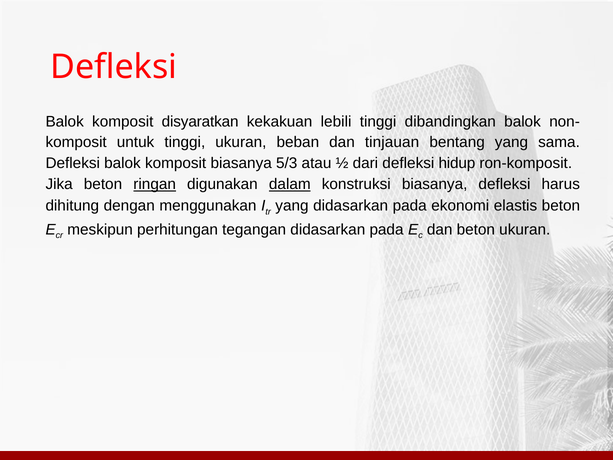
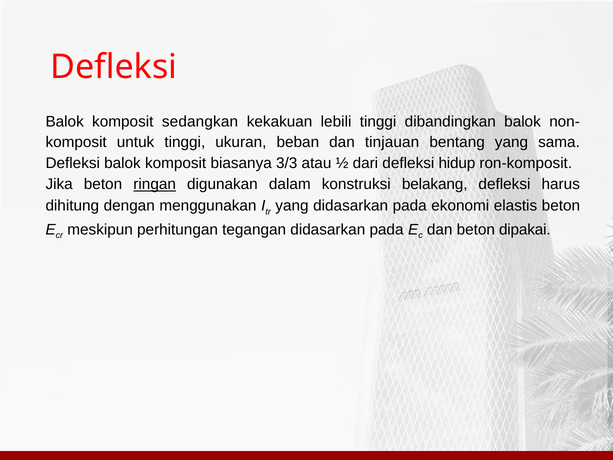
disyaratkan: disyaratkan -> sedangkan (200, 121)
5/3: 5/3 -> 3/3 (287, 163)
dalam underline: present -> none (290, 184)
konstruksi biasanya: biasanya -> belakang (435, 184)
beton ukuran: ukuran -> dipakai (525, 229)
